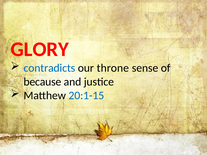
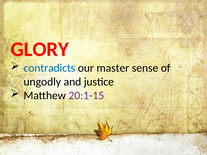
throne: throne -> master (113, 68)
because: because -> ungodly (42, 82)
20:1-15 colour: blue -> purple (86, 96)
